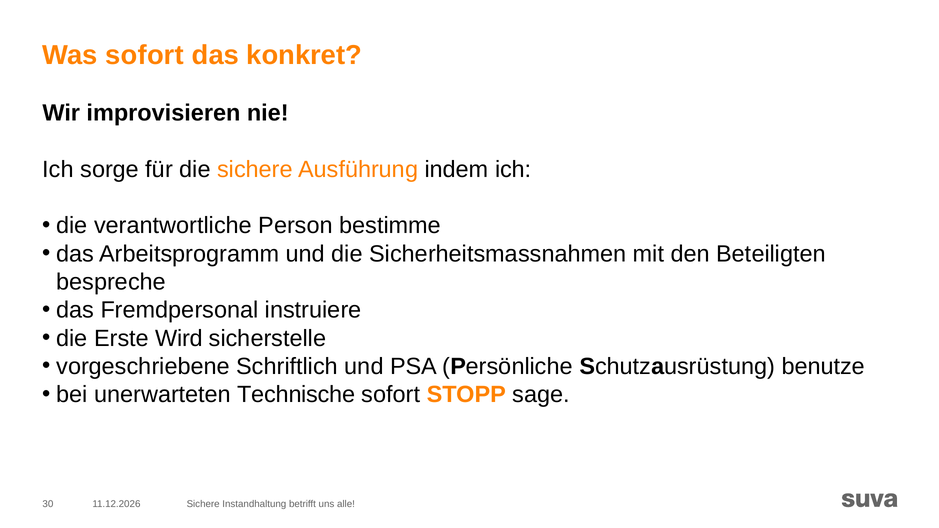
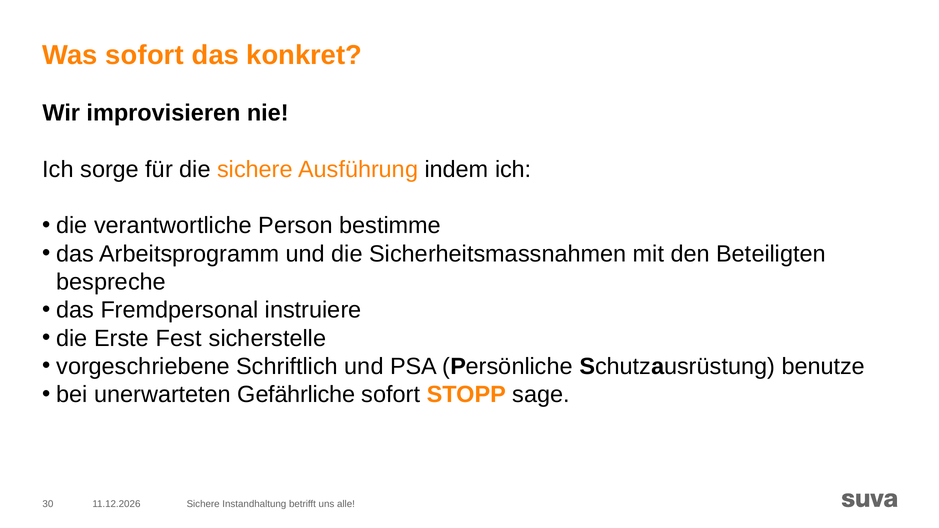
Wird: Wird -> Fest (179, 338)
Technische: Technische -> Gefährliche (296, 395)
